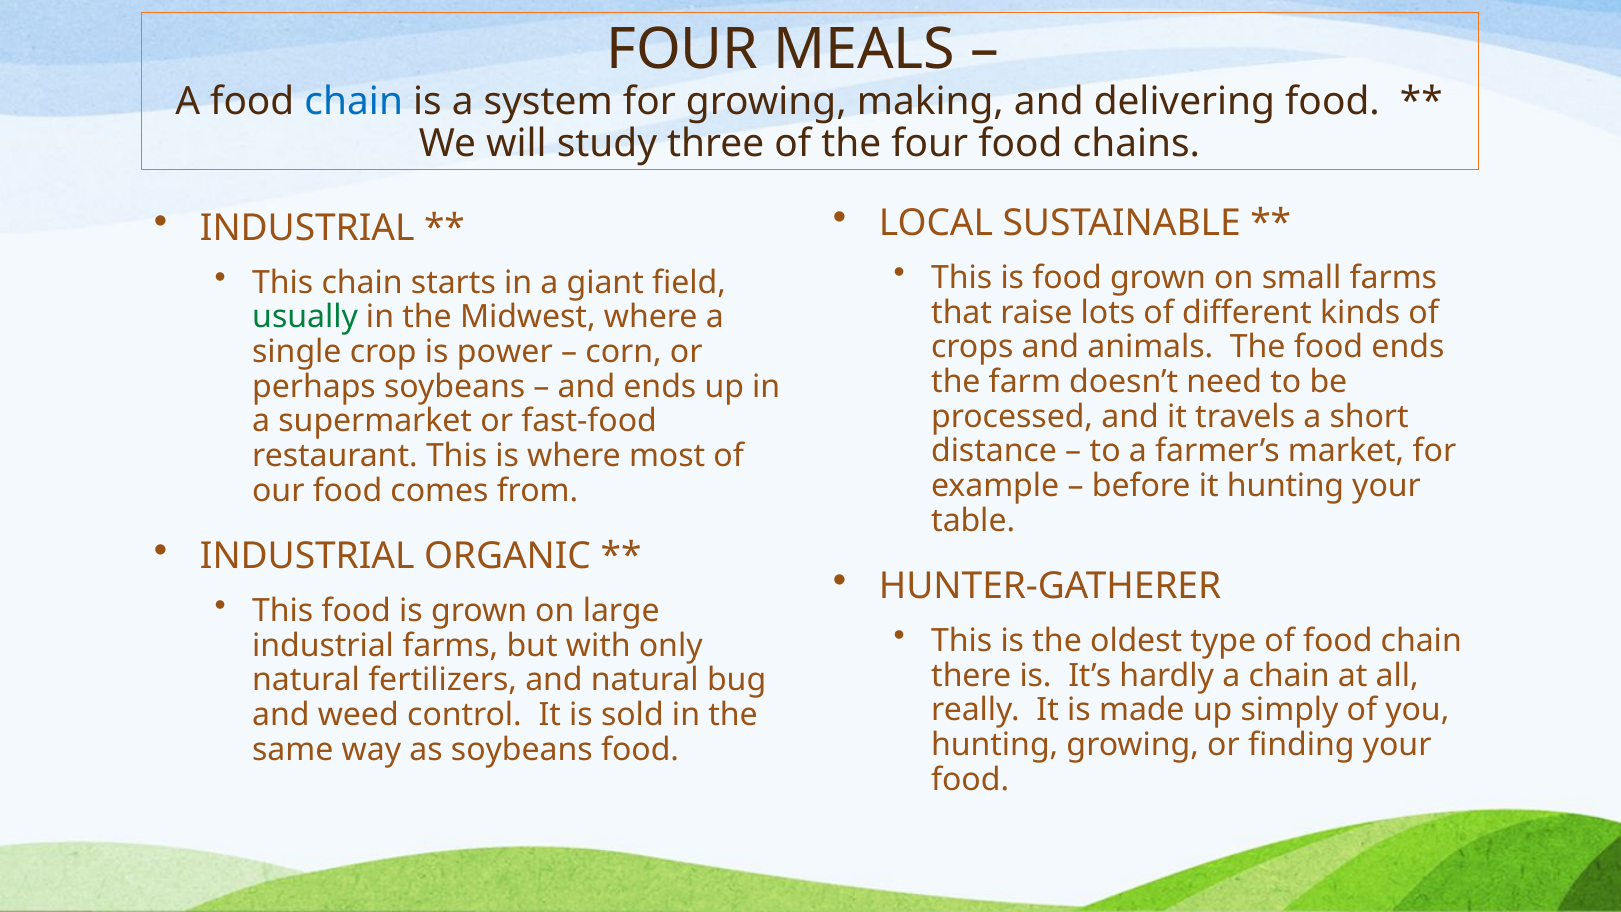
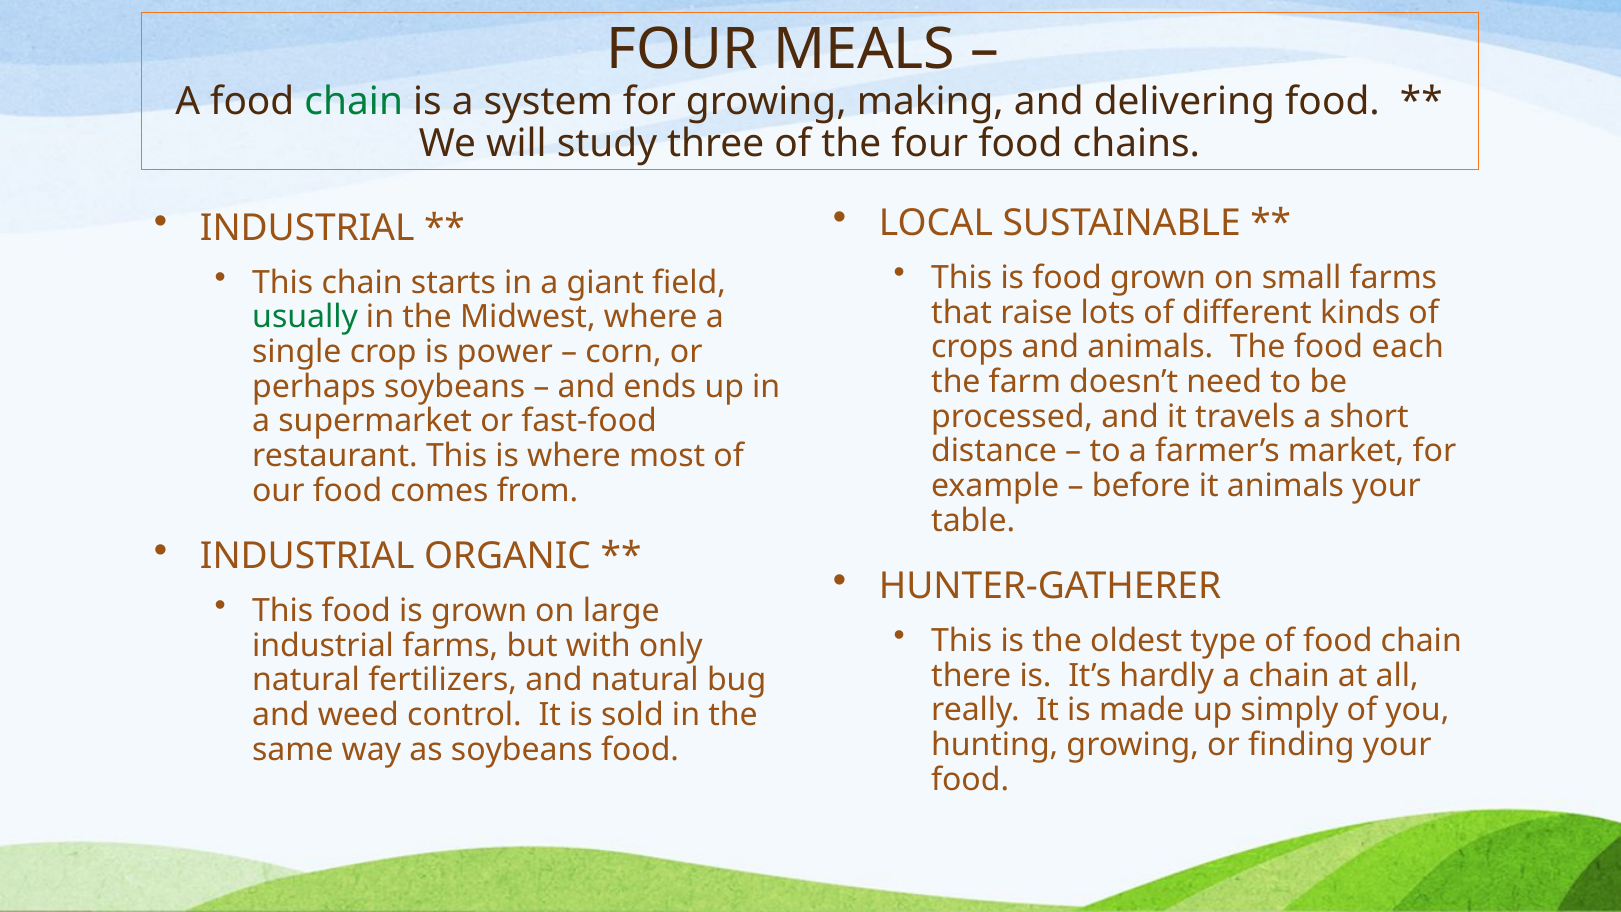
chain colour: blue -> green (354, 102)
food ends: ends -> each (1408, 347)
it hunting: hunting -> animals (1286, 486)
